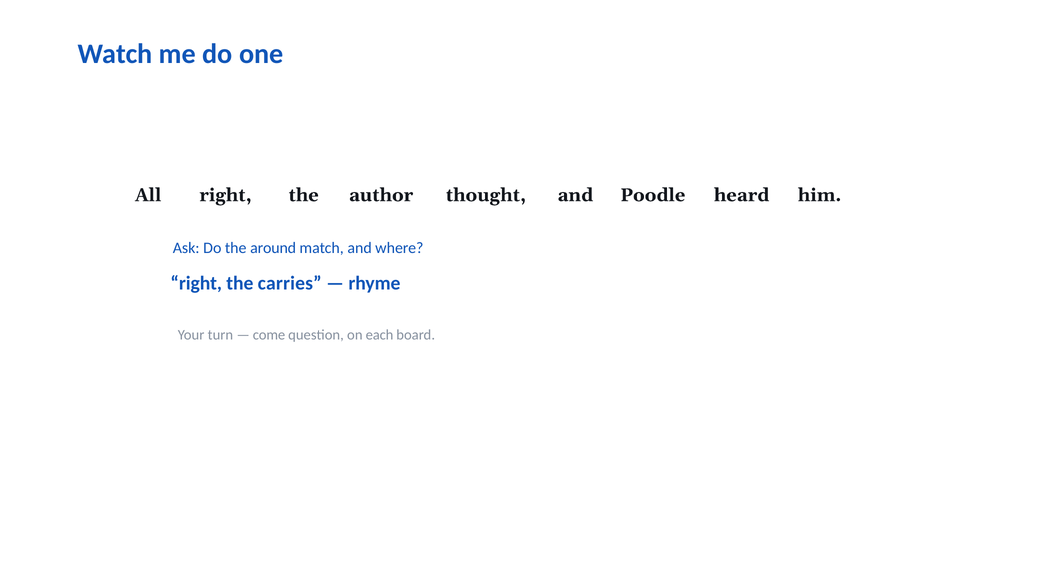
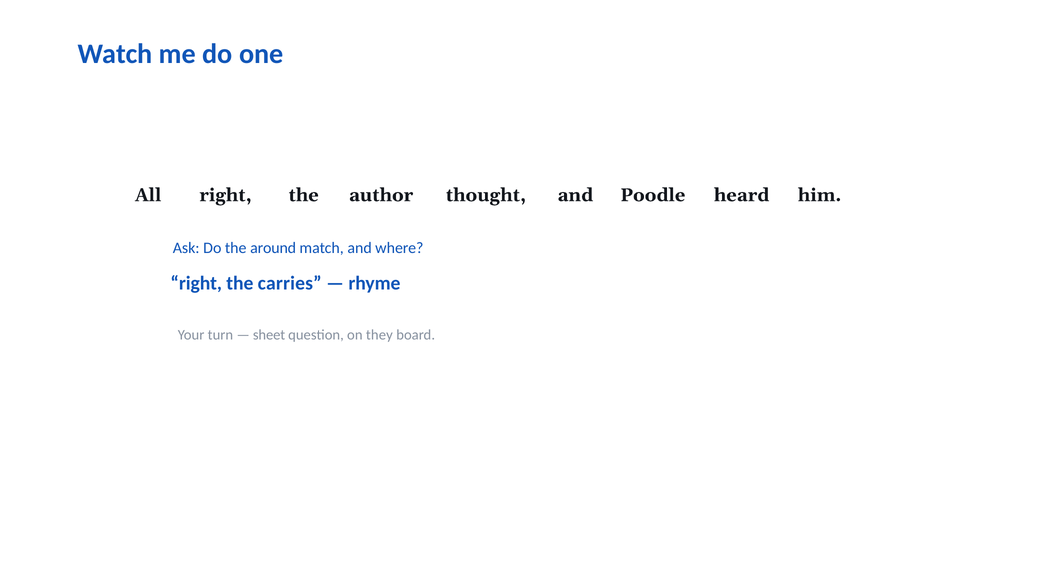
come: come -> sheet (269, 334)
each: each -> they (379, 334)
